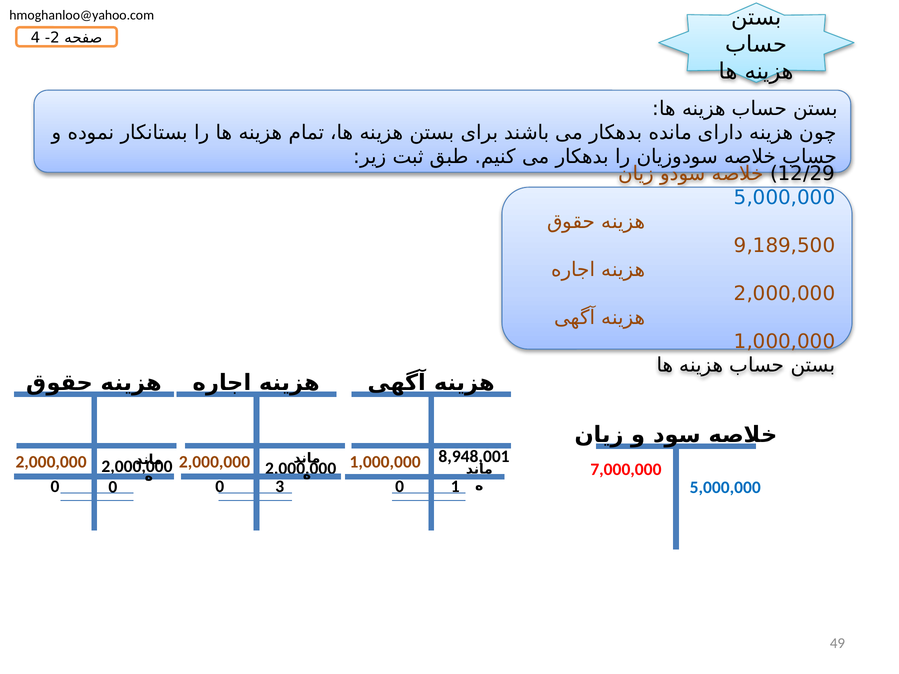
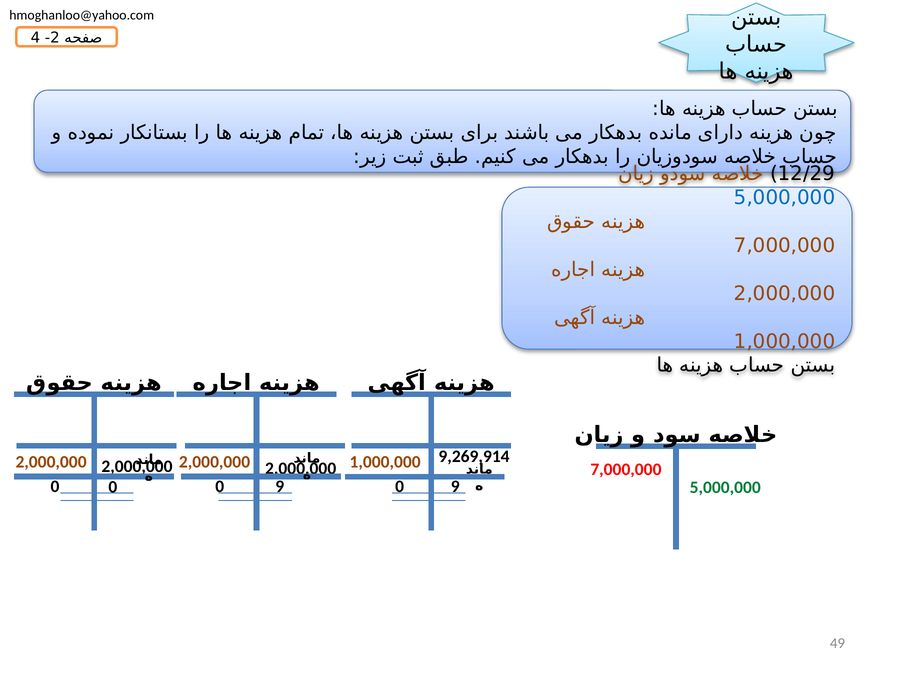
9,189,500: 9,189,500 -> 7,000,000 (785, 246)
8,948,001: 8,948,001 -> 9,269,914 (474, 457)
3: 3 -> 9 (280, 487)
1: 1 -> 9 (455, 487)
5,000,000 colour: blue -> green (725, 488)
